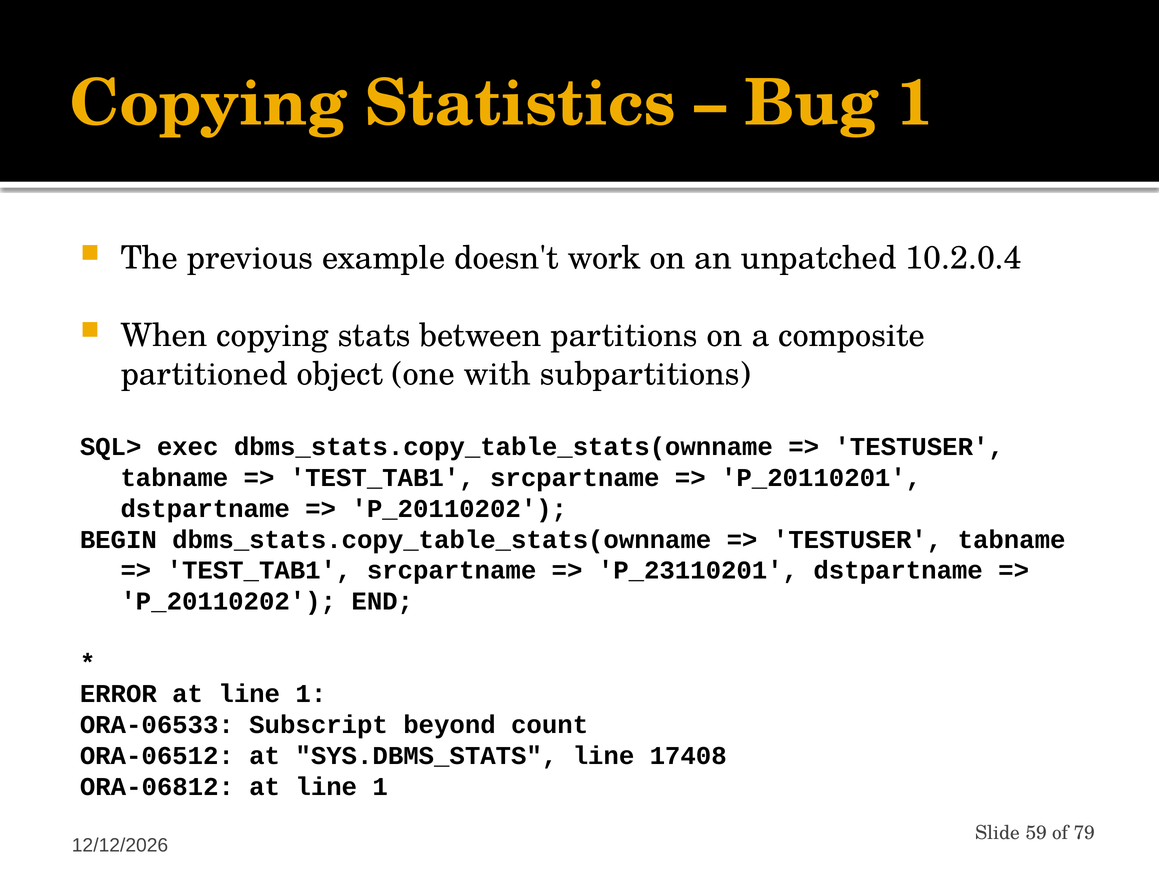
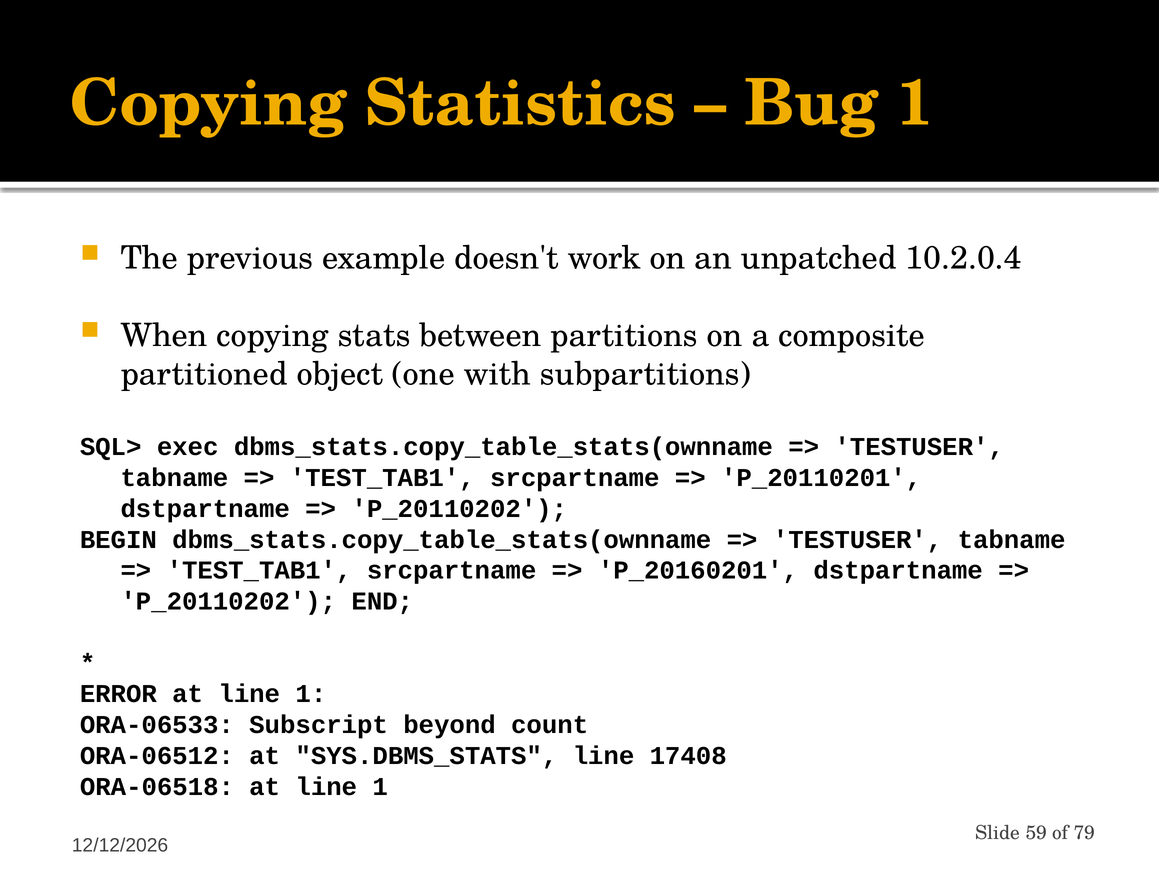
P_23110201: P_23110201 -> P_20160201 (698, 571)
ORA-06812: ORA-06812 -> ORA-06518 (157, 787)
